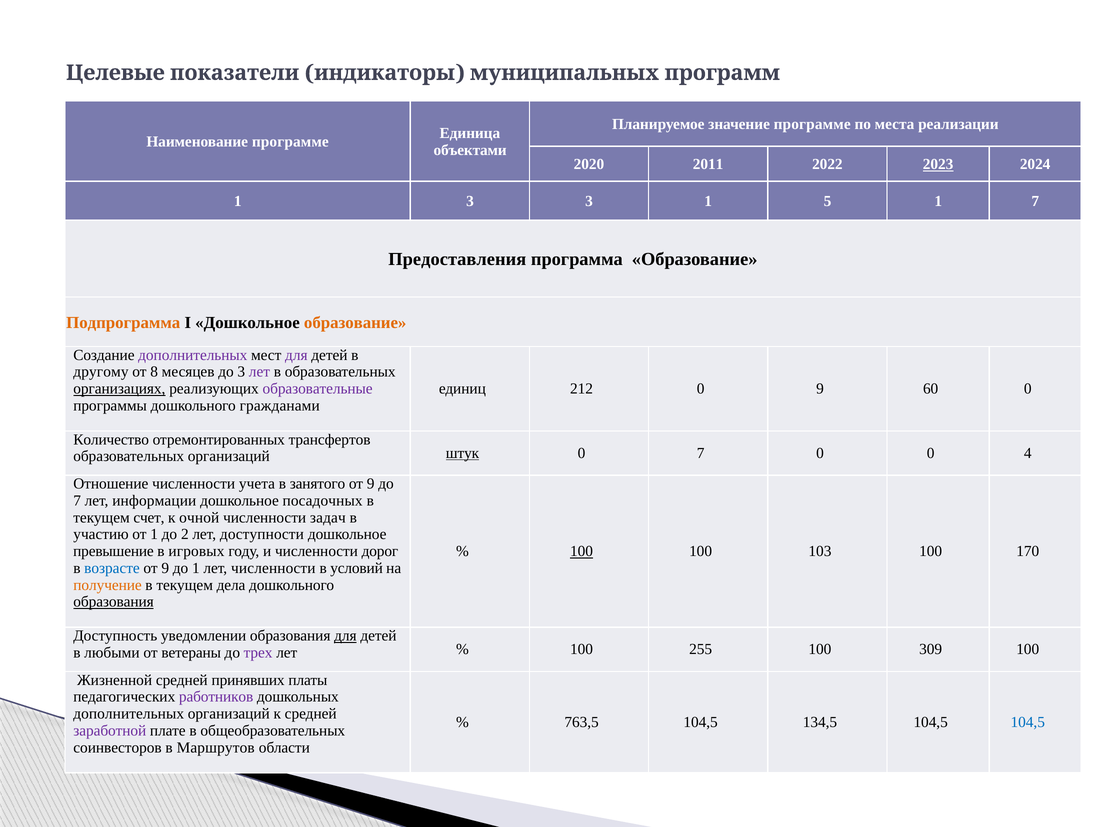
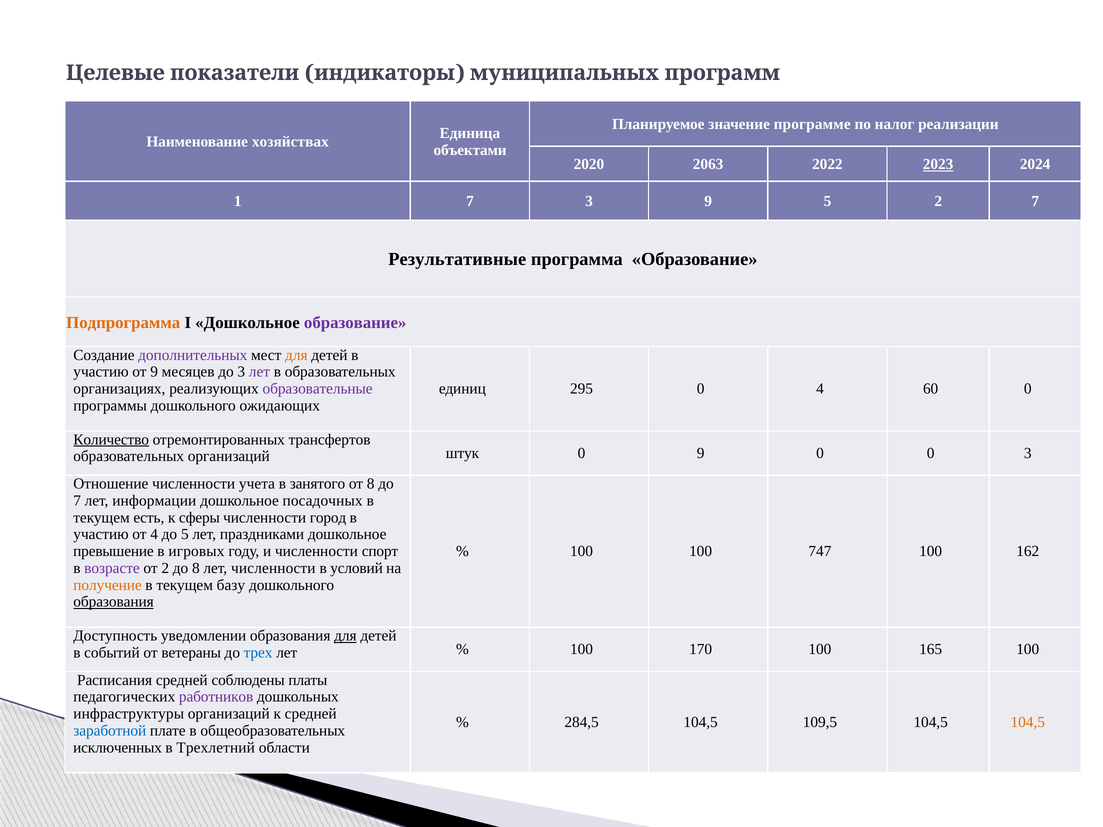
места: места -> налог (895, 124)
Наименование программе: программе -> хозяйствах (290, 142)
2011: 2011 -> 2063 (708, 164)
1 3: 3 -> 7 (470, 201)
3 1: 1 -> 9 (708, 201)
5 1: 1 -> 2 (938, 201)
Предоставления: Предоставления -> Результативные (457, 259)
образование colour: orange -> purple (355, 323)
для colour: purple -> orange (296, 355)
другому: другому -> участию (101, 372)
от 8: 8 -> 9 (154, 372)
организациях underline: present -> none (119, 389)
212: 212 -> 295 (582, 389)
0 9: 9 -> 4 (820, 389)
гражданами: гражданами -> ожидающих (280, 406)
Количество underline: none -> present (111, 440)
штук underline: present -> none (462, 453)
0 7: 7 -> 9 (701, 453)
0 4: 4 -> 3 (1028, 453)
9: 9 -> 8 (371, 484)
счет: счет -> есть (149, 518)
очной: очной -> сферы (199, 518)
задач: задач -> город (328, 518)
от 1: 1 -> 4 (154, 535)
до 2: 2 -> 5 (185, 535)
доступности: доступности -> праздниками (262, 535)
дорог: дорог -> спорт (380, 551)
100 underline: present -> none (582, 551)
103: 103 -> 747 (820, 551)
170: 170 -> 162 (1028, 551)
возрасте colour: blue -> purple (112, 568)
9: 9 -> 2 (165, 568)
до 1: 1 -> 8 (196, 568)
дела: дела -> базу (231, 585)
любыми: любыми -> событий (112, 653)
трех colour: purple -> blue (258, 653)
255: 255 -> 170 (701, 650)
309: 309 -> 165 (931, 650)
Жизненной: Жизненной -> Расписания (115, 680)
принявших: принявших -> соблюдены (248, 680)
дополнительных: дополнительных -> инфраструктуры (129, 714)
763,5: 763,5 -> 284,5 (582, 722)
134,5: 134,5 -> 109,5 (820, 722)
104,5 colour: blue -> orange (1028, 722)
заработной colour: purple -> blue (110, 731)
соинвесторов: соинвесторов -> исключенных (118, 748)
Маршрутов: Маршрутов -> Трехлетний (216, 748)
